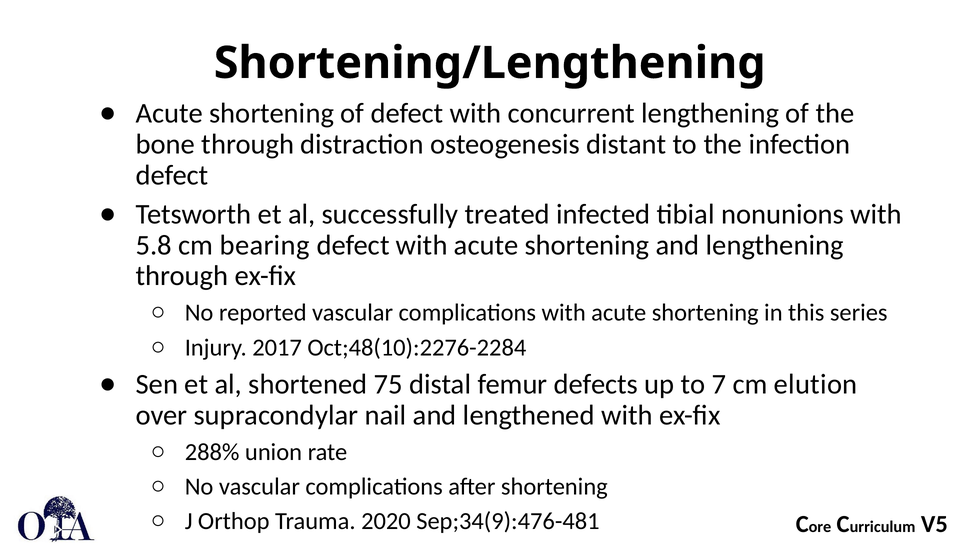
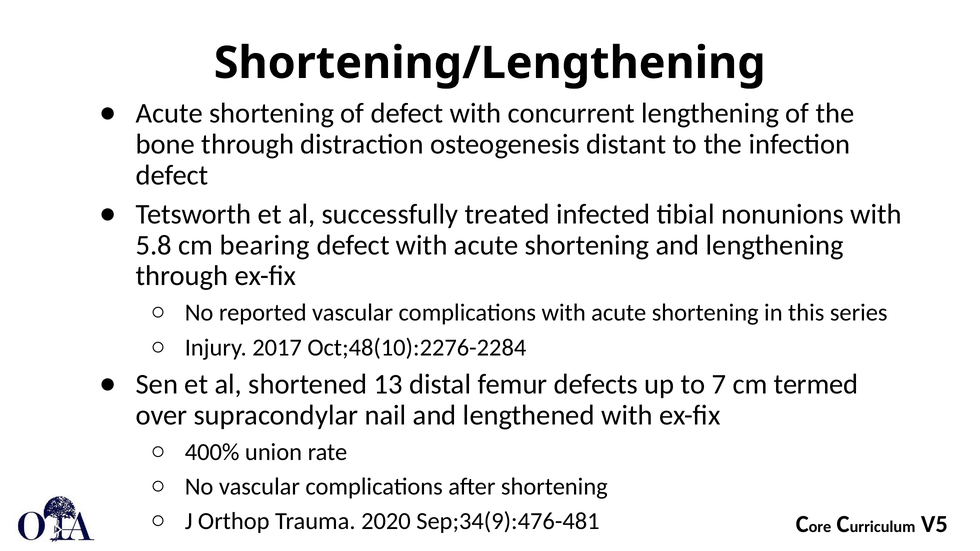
75: 75 -> 13 (388, 384)
elution: elution -> termed (816, 384)
288%: 288% -> 400% (212, 452)
